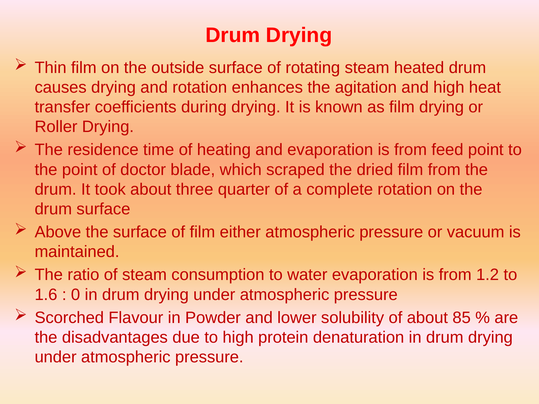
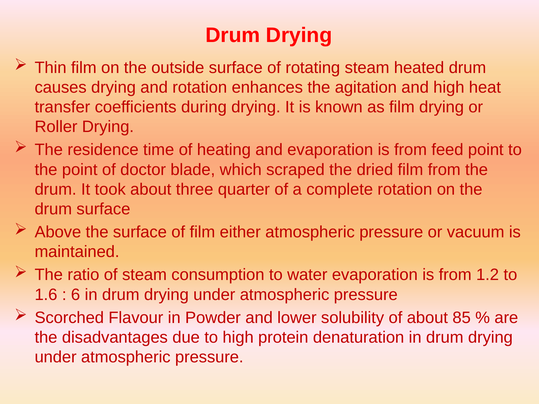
0: 0 -> 6 (76, 295)
